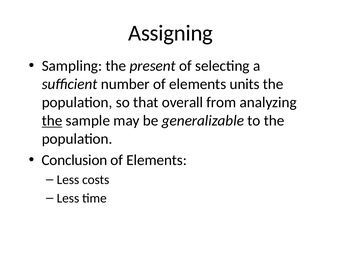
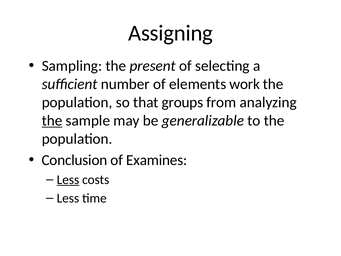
units: units -> work (245, 84)
overall: overall -> groups (182, 102)
Elements: Elements -> Examines (157, 160)
Less underline: none -> present (68, 179)
